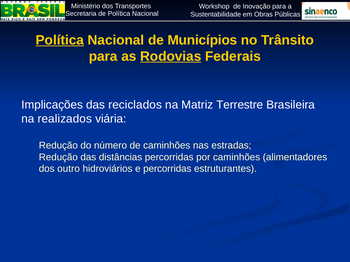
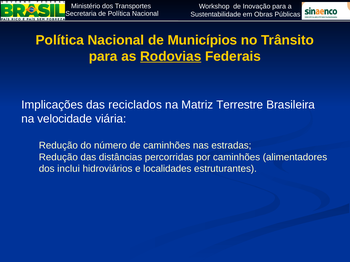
Política underline: present -> none (60, 40)
realizados: realizados -> velocidade (65, 119)
outro: outro -> inclui (69, 169)
e percorridas: percorridas -> localidades (167, 169)
